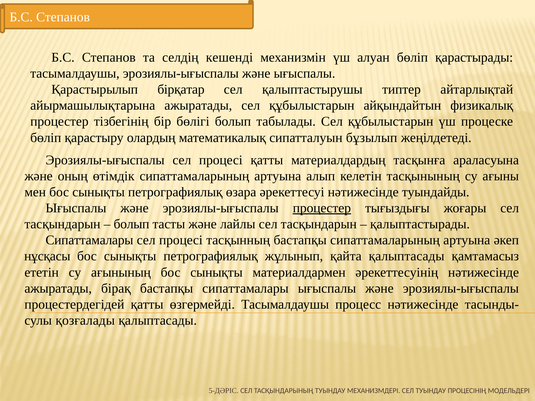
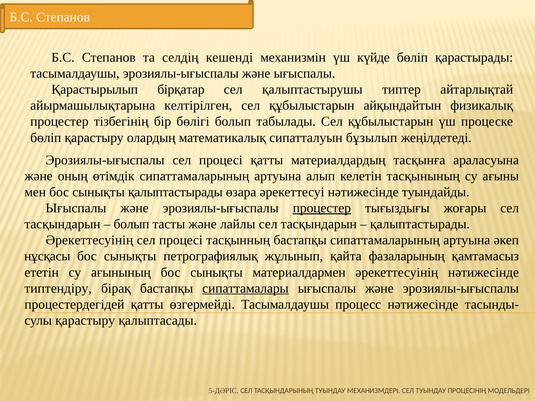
алуан: алуан -> күйде (374, 57)
айырмашылықтарына ажыратады: ажыратады -> келтірілген (198, 106)
мен бос сынықты петрографиялық: петрографиялық -> қалыптастырады (175, 192)
Сипаттамалары: Сипаттамалары -> Әрекеттесуінің (89, 240)
қайта қалыптасады: қалыптасады -> фазаларының (407, 256)
ажыратады: ажыратады -> типтендіру (58, 288)
сипаттамалары underline: none -> present (245, 288)
қозғалады: қозғалады -> қарастыру (85, 321)
